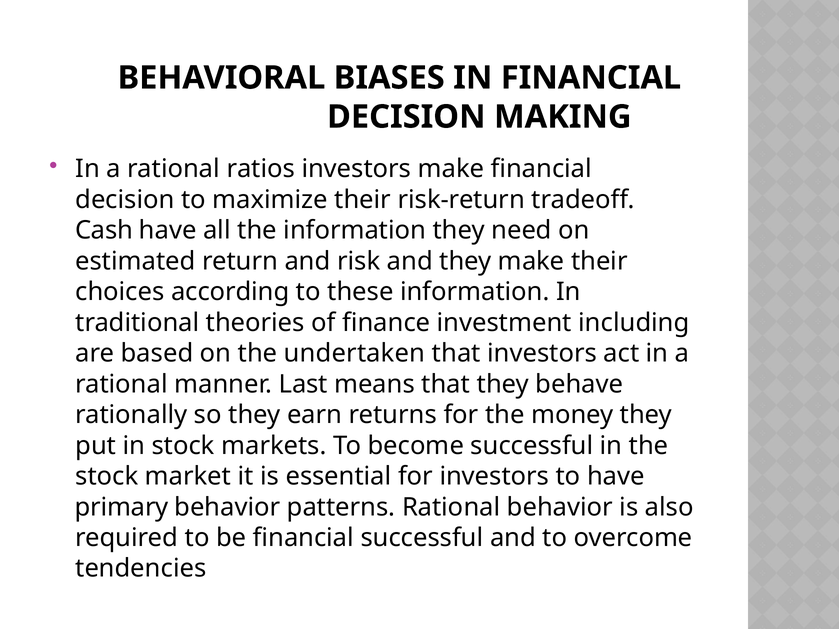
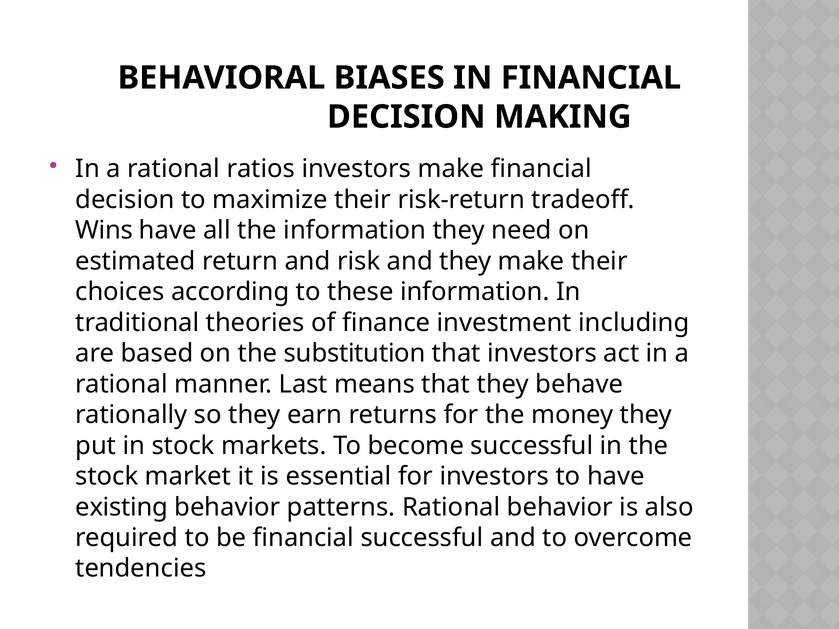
Cash: Cash -> Wins (104, 230)
undertaken: undertaken -> substitution (355, 353)
primary: primary -> existing (122, 507)
